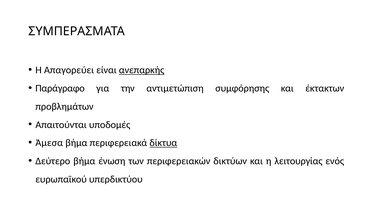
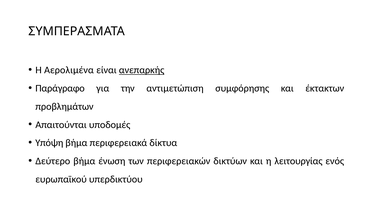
Απαγορεύει: Απαγορεύει -> Αερολιμένα (69, 70)
Άμεσα: Άμεσα -> Υπόψη (49, 143)
δίκτυα underline: present -> none (163, 143)
